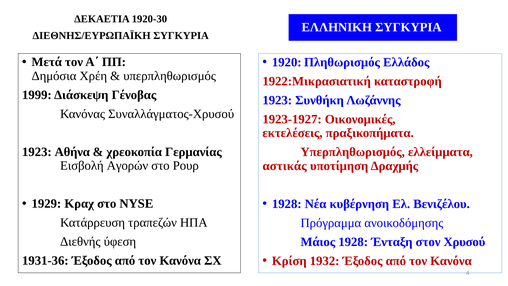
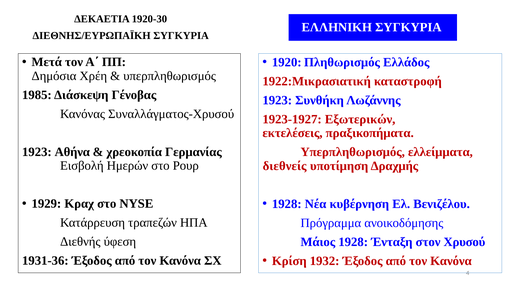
1999: 1999 -> 1985 (37, 95)
Οικονομικές: Οικονομικές -> Εξωτερικών (360, 119)
Αγορών: Αγορών -> Ημερών (128, 166)
αστικάς: αστικάς -> διεθνείς (285, 166)
